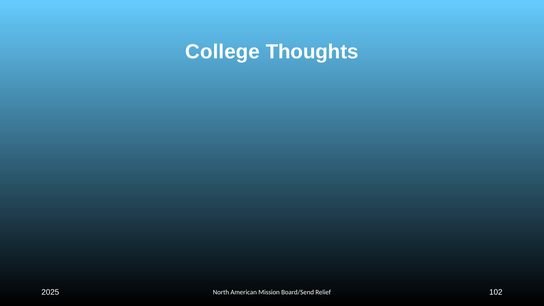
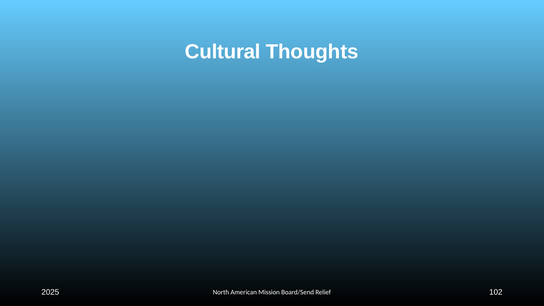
College: College -> Cultural (223, 52)
